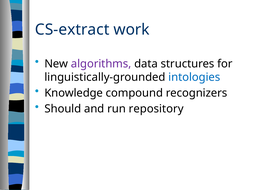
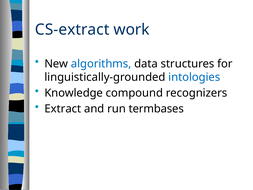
algorithms colour: purple -> blue (101, 64)
Should: Should -> Extract (63, 109)
repository: repository -> termbases (156, 109)
